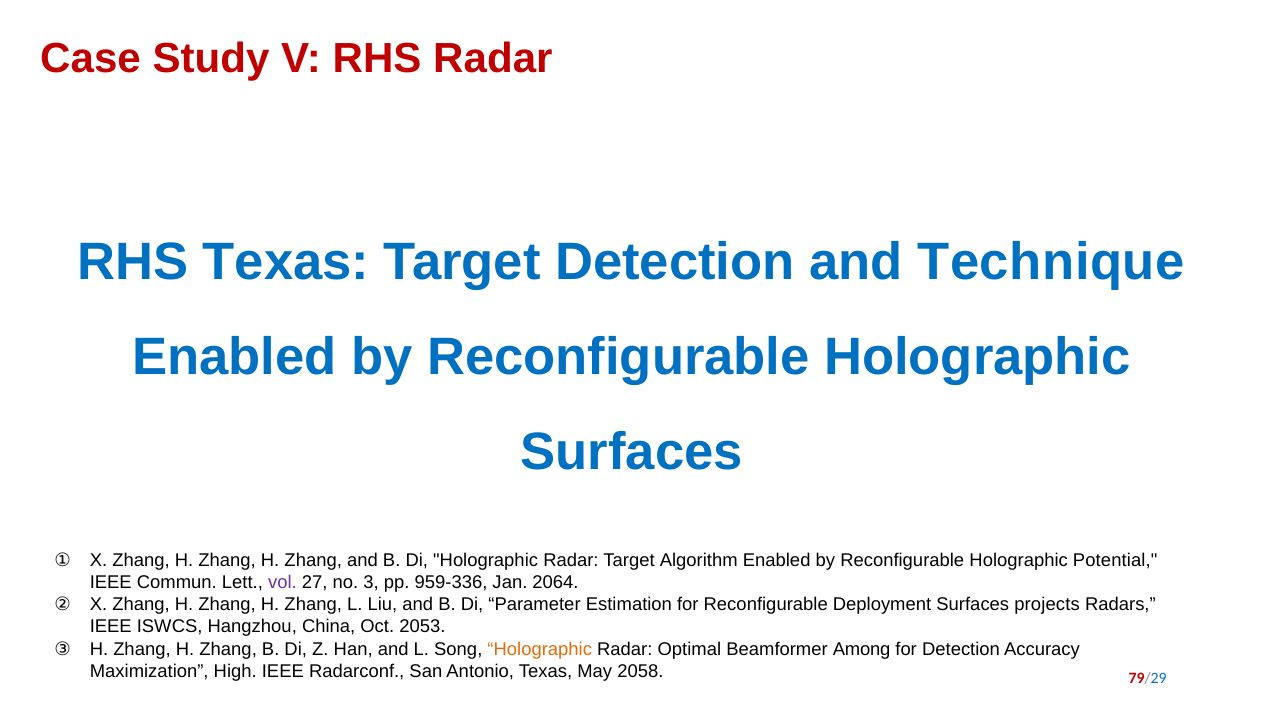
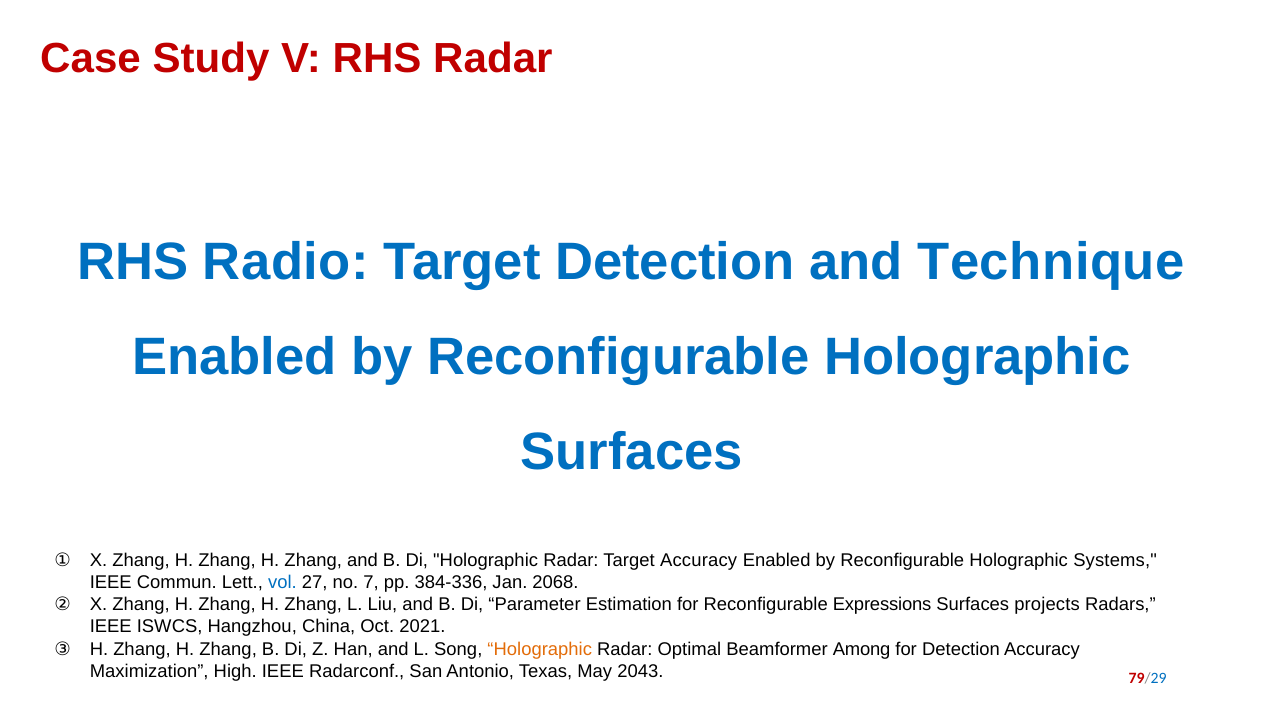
RHS Texas: Texas -> Radio (286, 263)
Target Algorithm: Algorithm -> Accuracy (699, 561)
Potential: Potential -> Systems (1115, 561)
vol colour: purple -> blue (282, 583)
3: 3 -> 7 (371, 583)
959-336: 959-336 -> 384-336 (451, 583)
2064: 2064 -> 2068 (556, 583)
Deployment: Deployment -> Expressions (882, 605)
2053: 2053 -> 2021 (422, 627)
2058: 2058 -> 2043 (640, 671)
